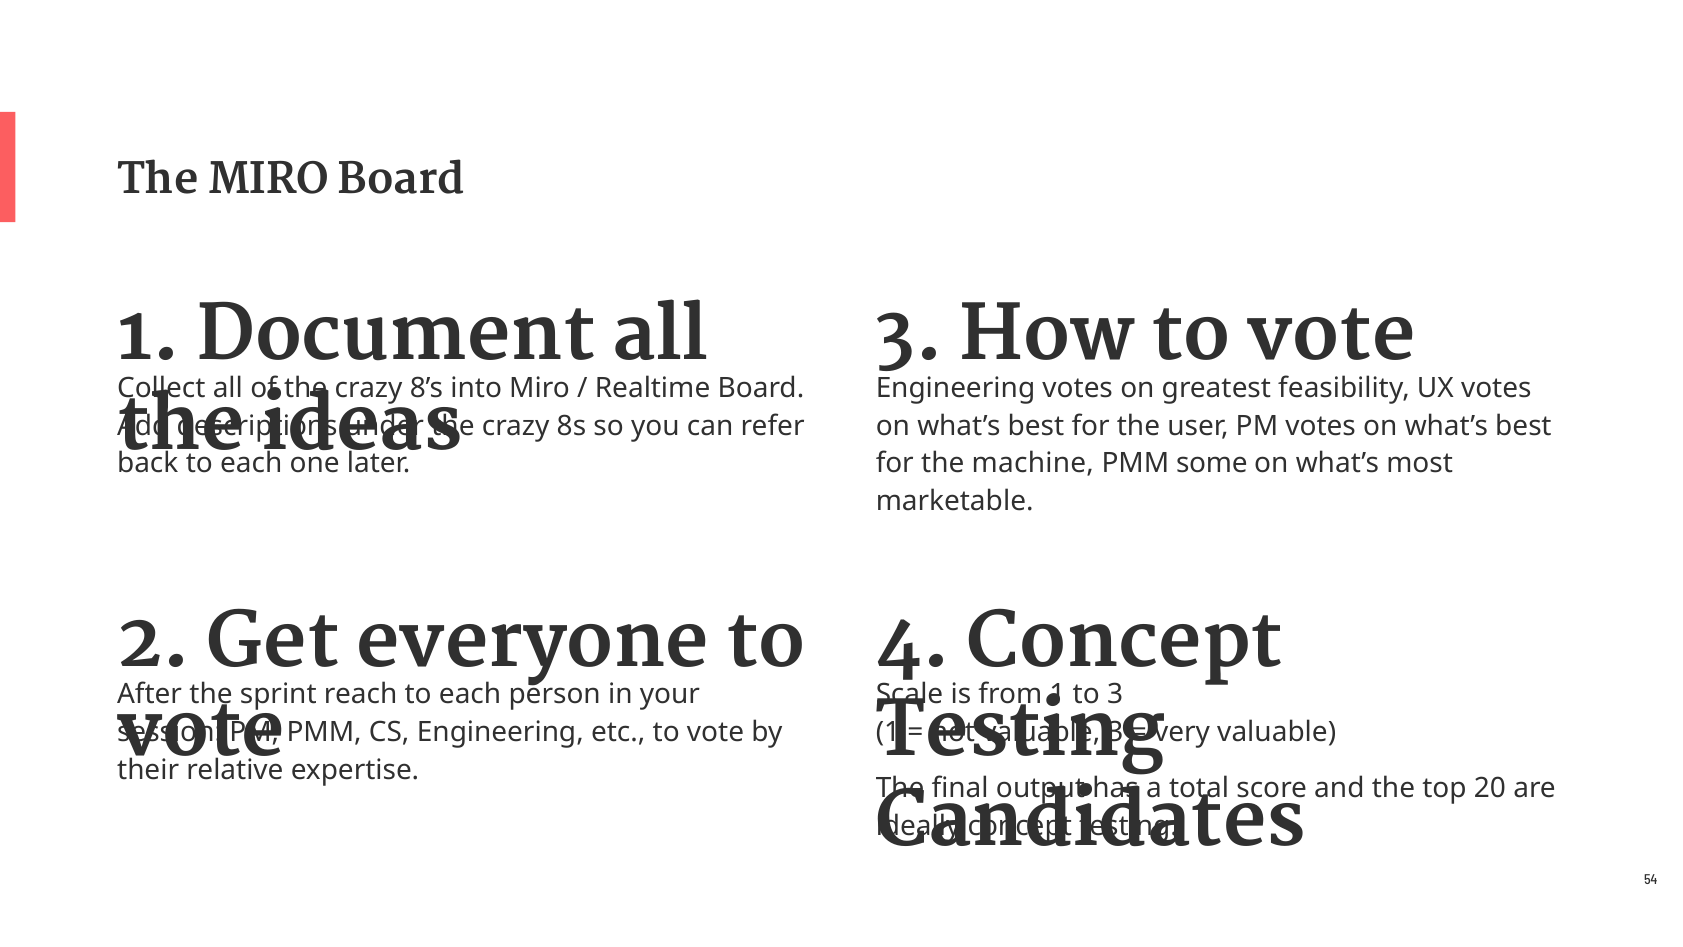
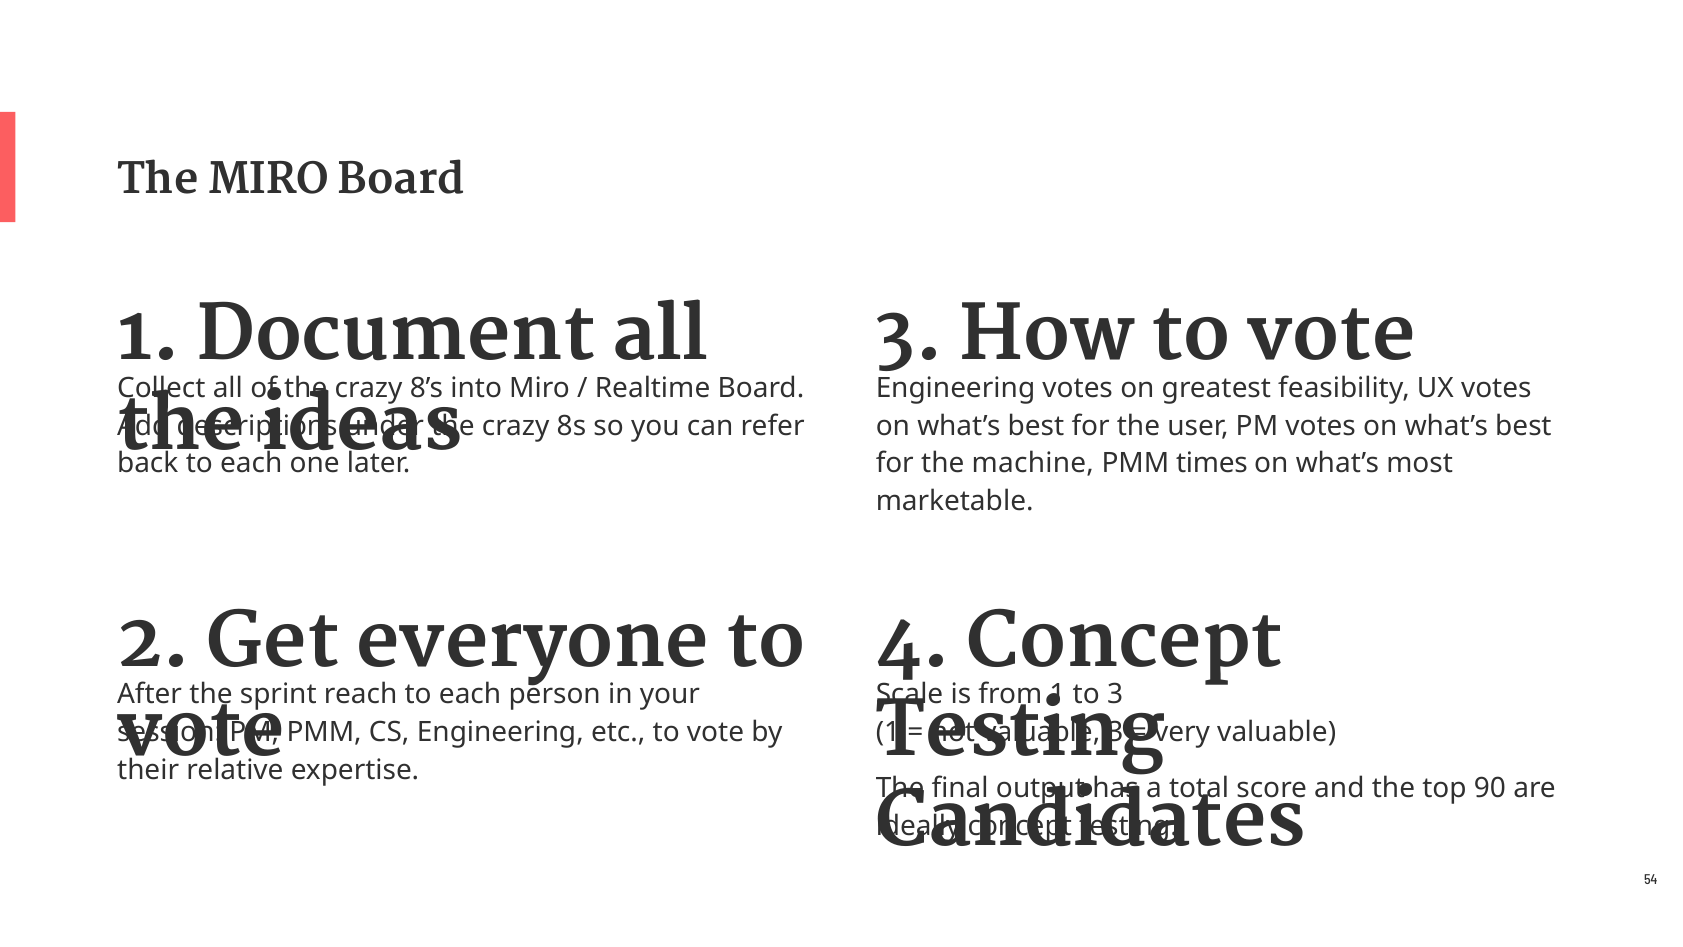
some: some -> times (1212, 463)
20: 20 -> 90 (1490, 788)
